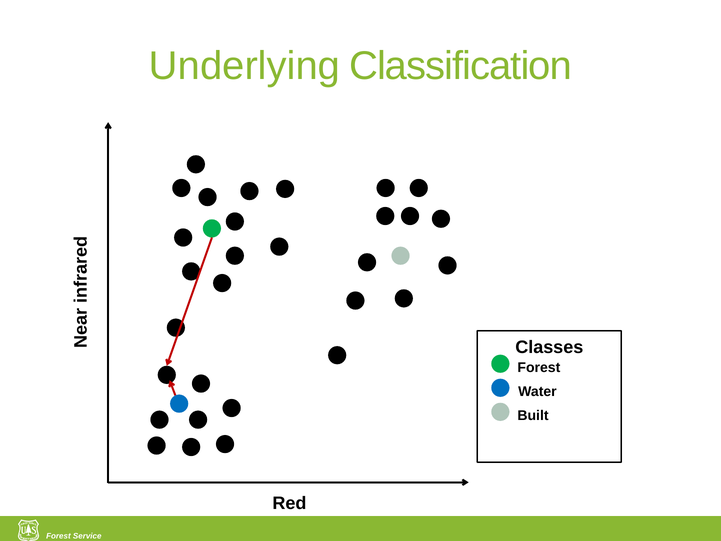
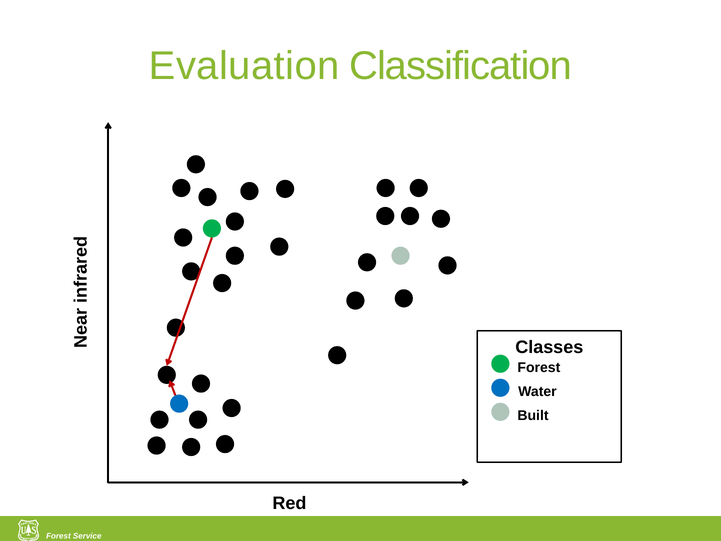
Underlying: Underlying -> Evaluation (244, 66)
